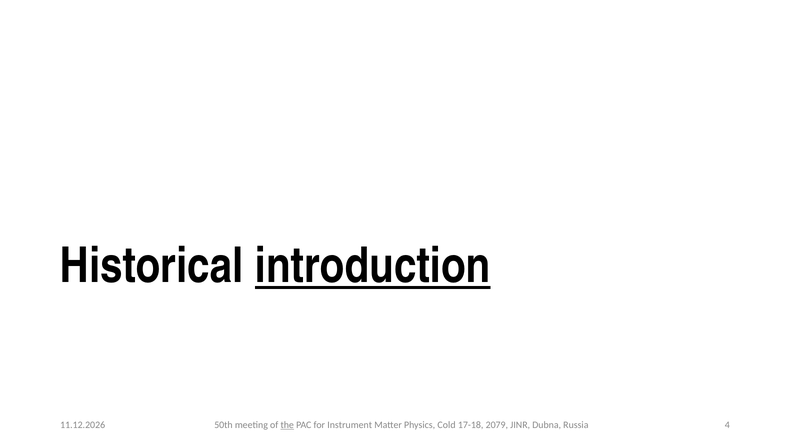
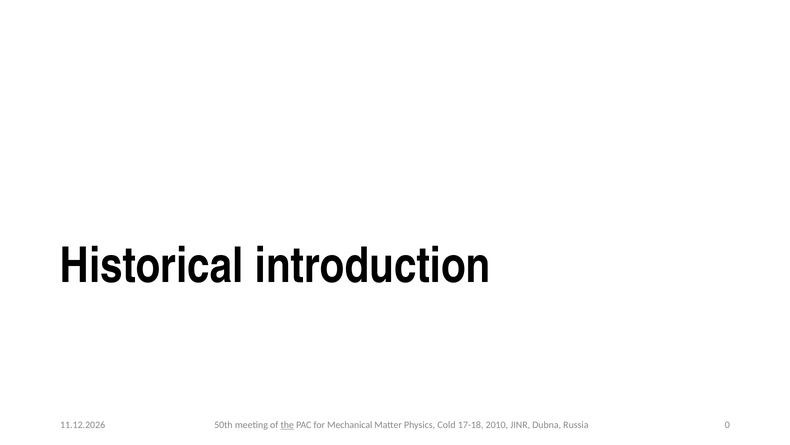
introduction underline: present -> none (373, 266)
Instrument: Instrument -> Mechanical (350, 424)
2079: 2079 -> 2010 (497, 424)
4: 4 -> 0 (727, 424)
